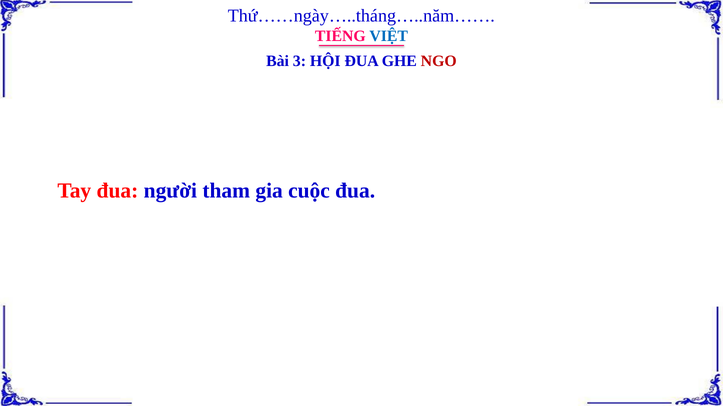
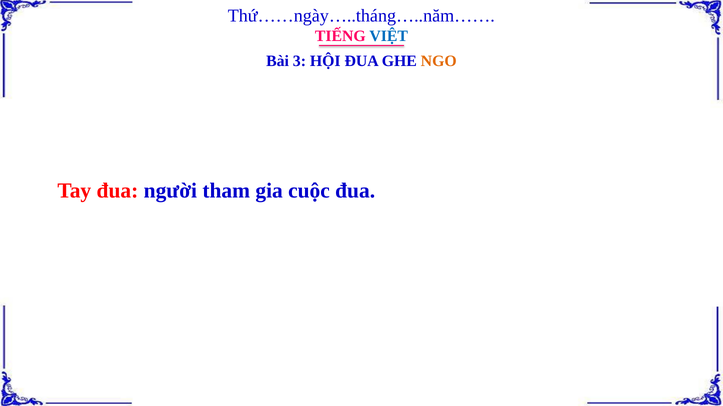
NGO colour: red -> orange (439, 61)
